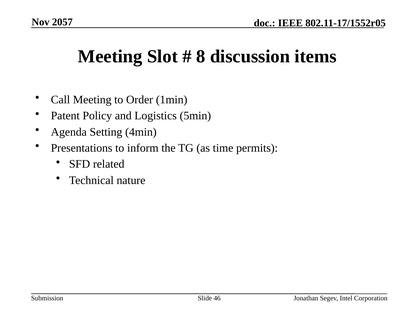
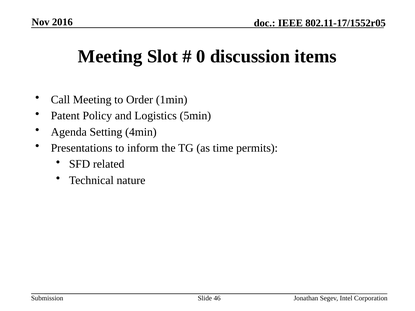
2057: 2057 -> 2016 (62, 22)
8: 8 -> 0 (201, 57)
